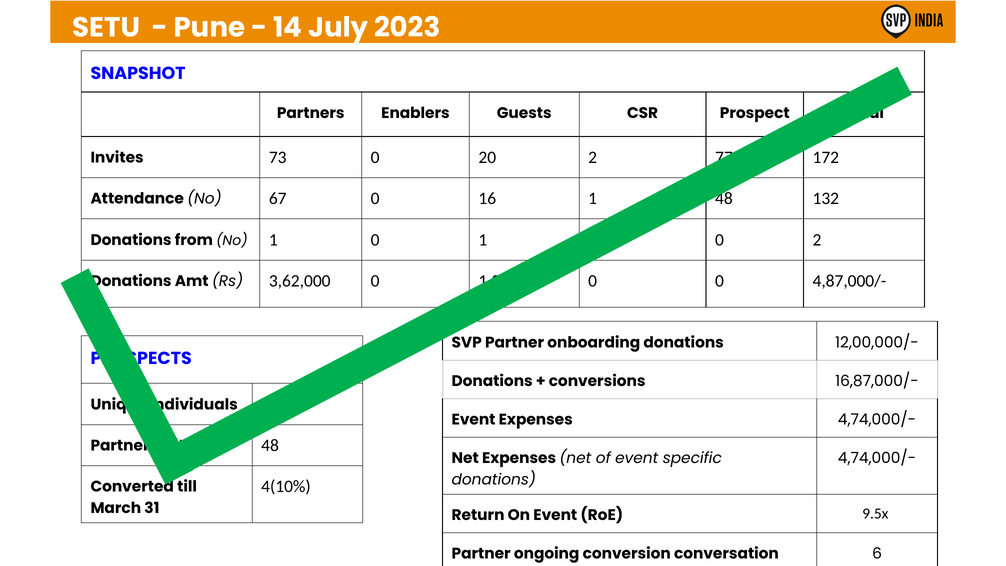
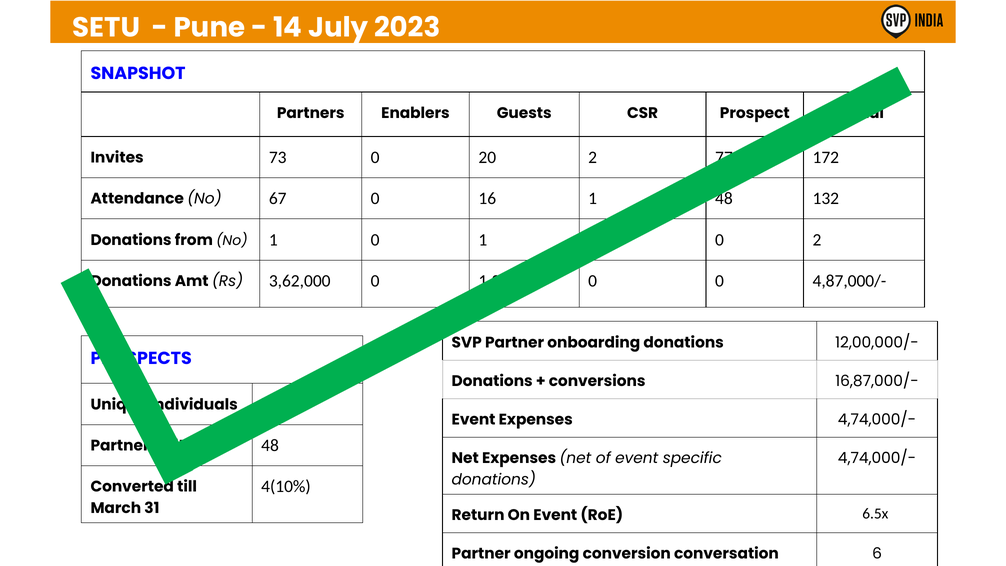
9.5x: 9.5x -> 6.5x (875, 514)
